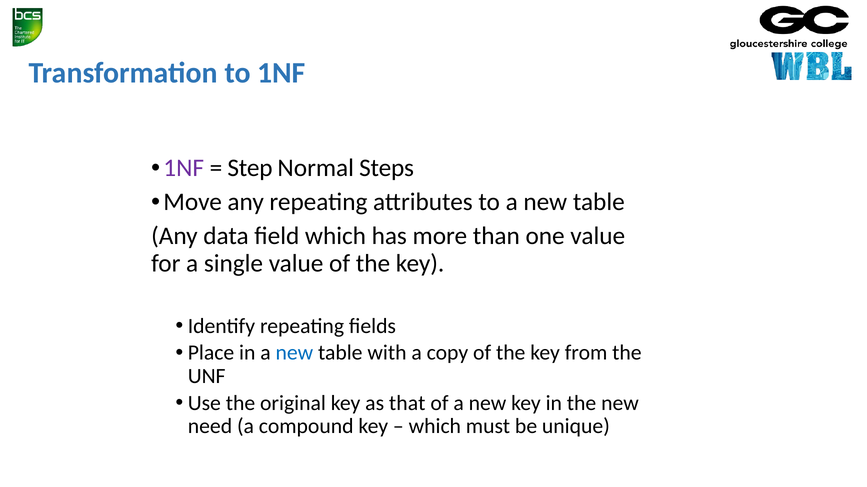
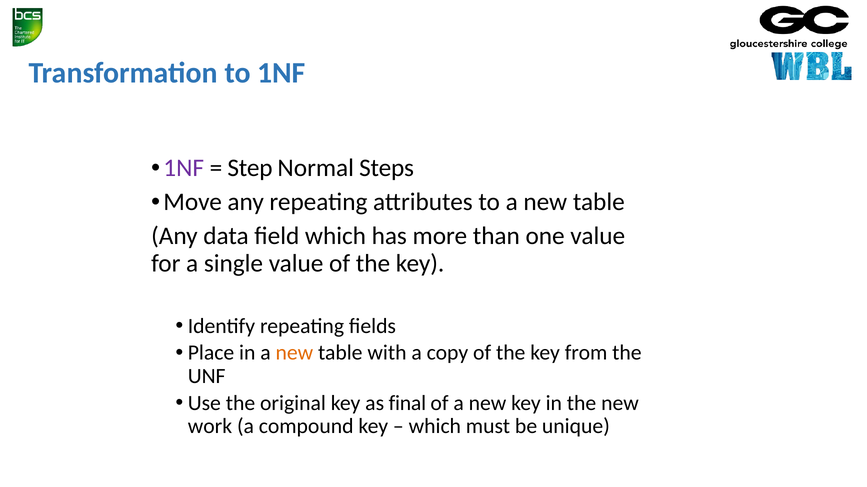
new colour: blue -> orange (294, 353)
that: that -> final (407, 403)
need: need -> work (210, 427)
